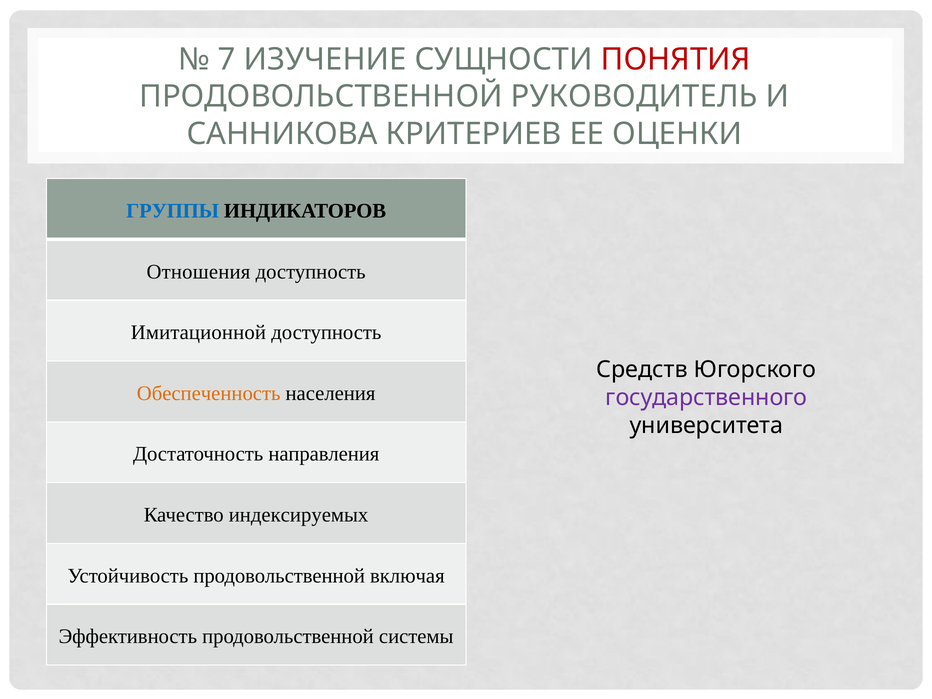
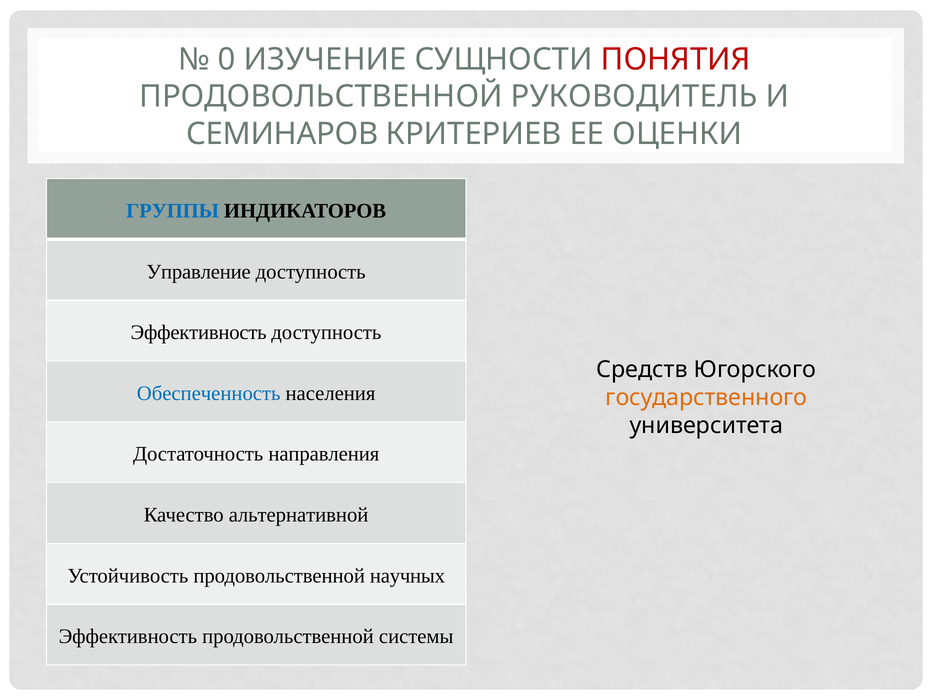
7: 7 -> 0 (227, 59)
САННИКОВА: САННИКОВА -> СЕМИНАРОВ (282, 134)
Отношения: Отношения -> Управление (199, 272)
Имитационной: Имитационной -> Эффективность (199, 333)
Обеспеченность colour: orange -> blue (209, 393)
государственного colour: purple -> orange (706, 398)
индексируемых: индексируемых -> альтернативной (299, 515)
включая: включая -> научных (407, 576)
